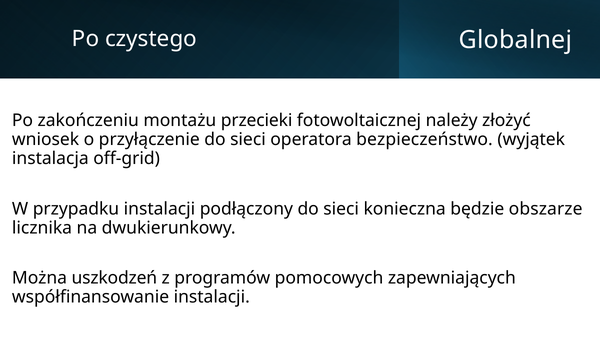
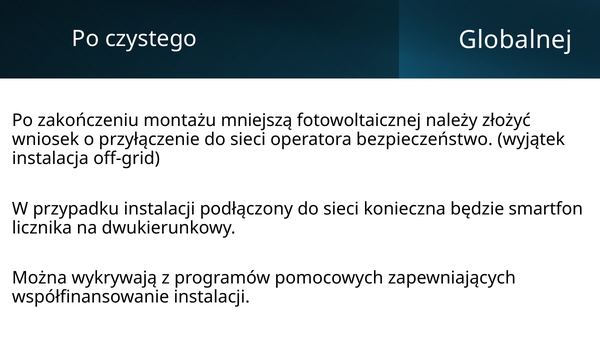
przecieki: przecieki -> mniejszą (257, 120)
obszarze: obszarze -> smartfon (546, 209)
uszkodzeń: uszkodzeń -> wykrywają (114, 278)
